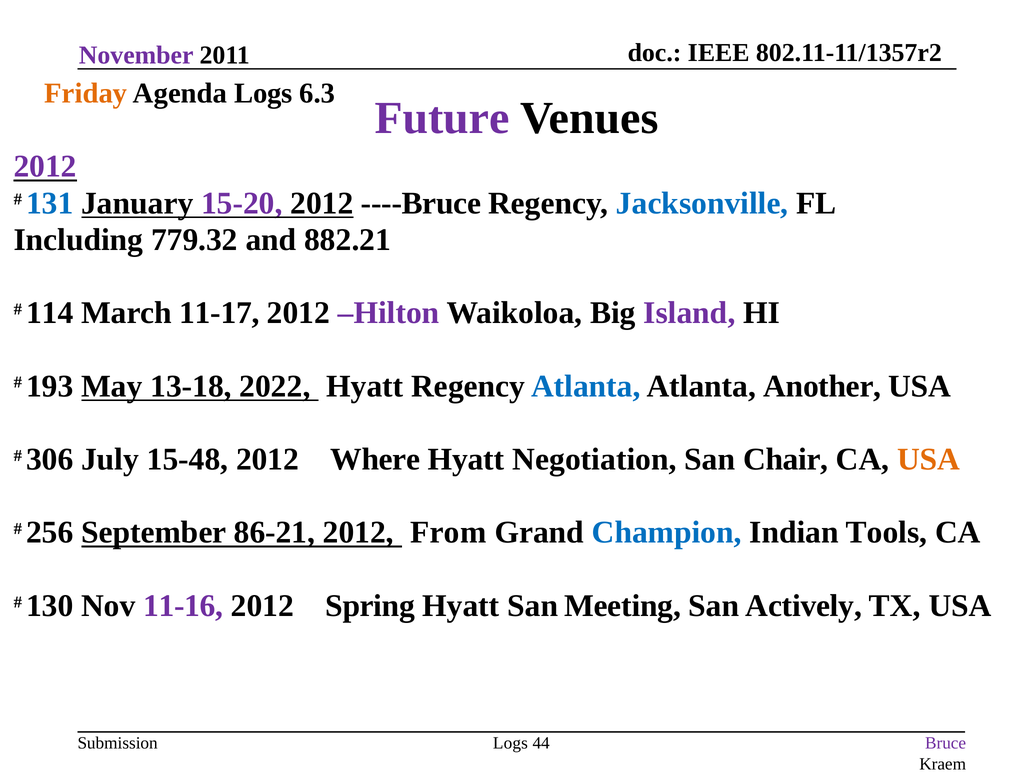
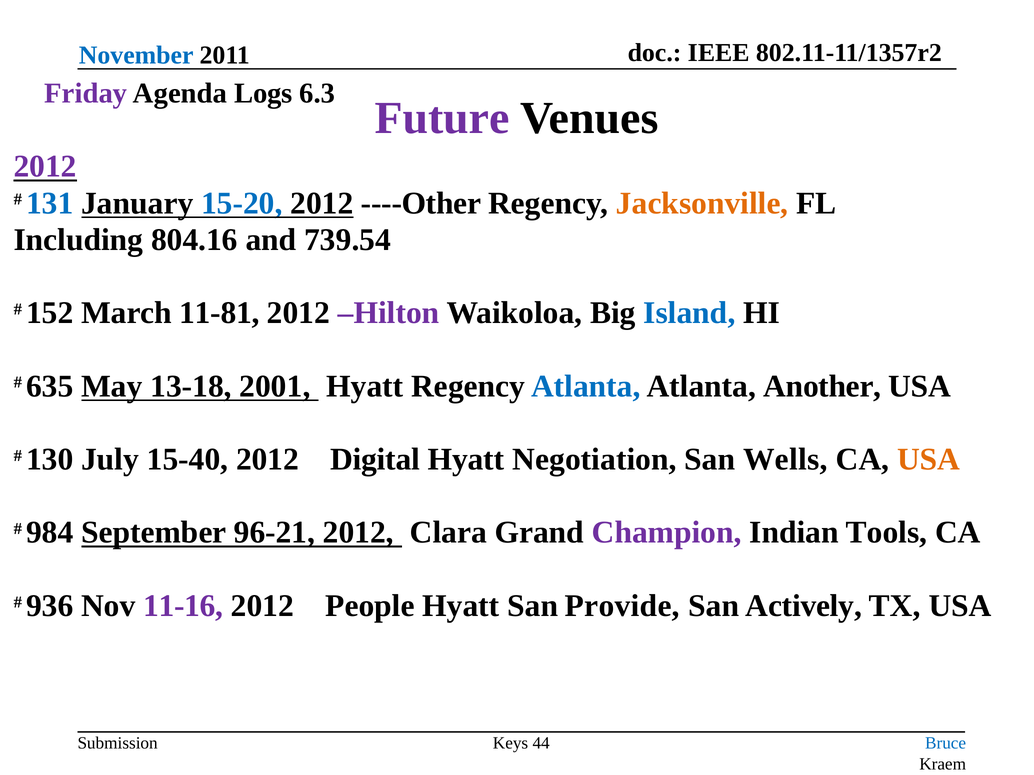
November colour: purple -> blue (136, 55)
Friday colour: orange -> purple (86, 93)
15-20 colour: purple -> blue (242, 203)
----Bruce: ----Bruce -> ----Other (421, 203)
Jacksonville colour: blue -> orange (702, 203)
779.32: 779.32 -> 804.16 (194, 240)
882.21: 882.21 -> 739.54 (348, 240)
114: 114 -> 152 (50, 313)
11-17: 11-17 -> 11-81 (219, 313)
Island colour: purple -> blue (689, 313)
193: 193 -> 635 (50, 386)
2022: 2022 -> 2001 (275, 386)
306: 306 -> 130 (50, 460)
15-48: 15-48 -> 15-40 (187, 460)
Where: Where -> Digital (375, 460)
Chair: Chair -> Wells (785, 460)
256: 256 -> 984 (50, 533)
86-21: 86-21 -> 96-21 (274, 533)
From: From -> Clara (448, 533)
Champion colour: blue -> purple (667, 533)
130: 130 -> 936 (50, 606)
Spring: Spring -> People (370, 606)
Meeting: Meeting -> Provide (622, 606)
Logs: Logs -> Keys (511, 744)
Bruce colour: purple -> blue (946, 744)
